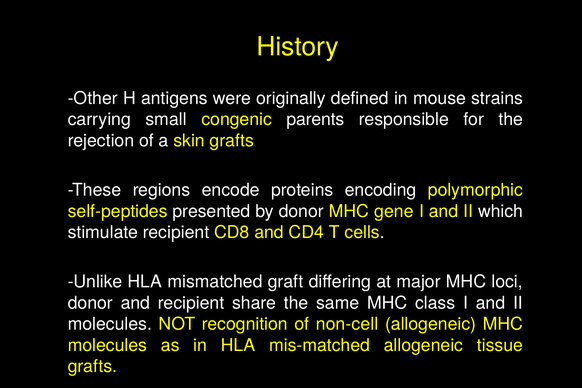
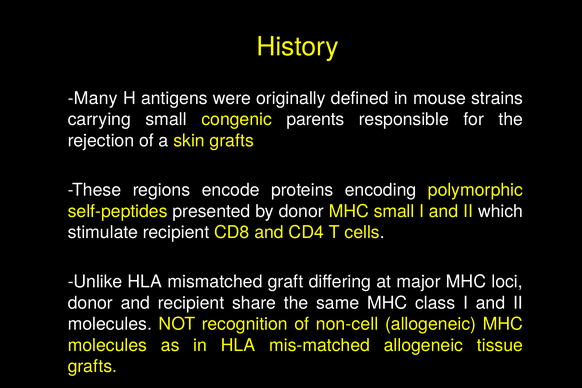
Other: Other -> Many (93, 98)
MHC gene: gene -> small (394, 211)
